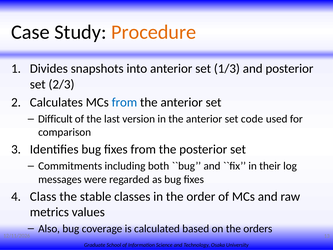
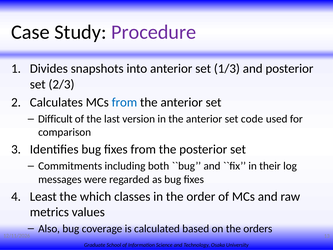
Procedure colour: orange -> purple (154, 32)
Class: Class -> Least (43, 196)
stable: stable -> which (96, 196)
